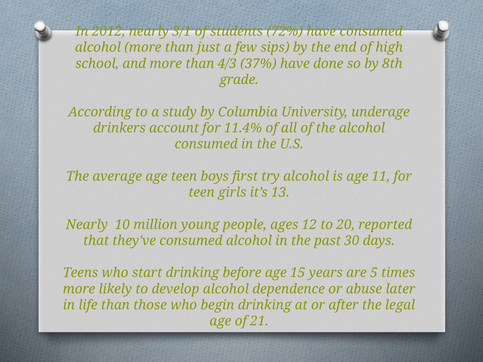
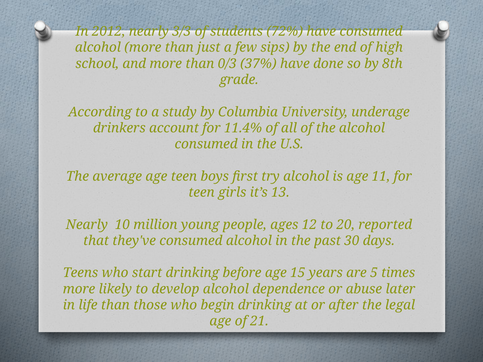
3/1: 3/1 -> 3/3 (182, 31)
4/3: 4/3 -> 0/3 (227, 64)
